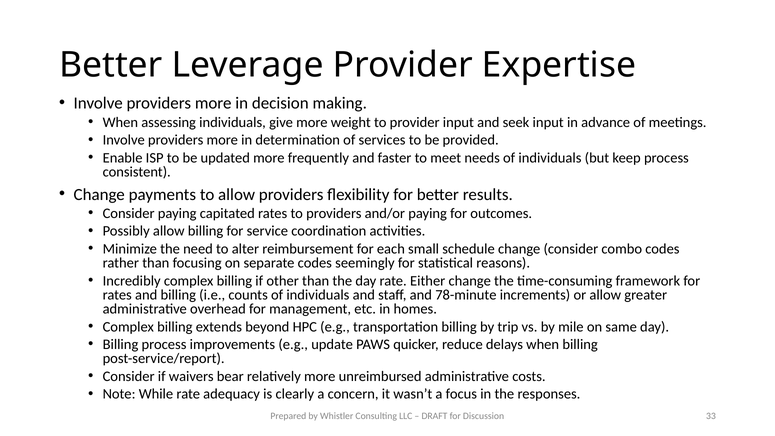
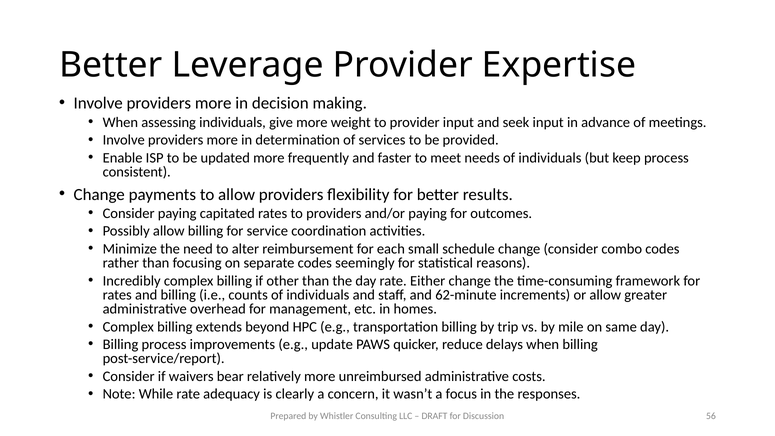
78-minute: 78-minute -> 62-minute (466, 295)
33: 33 -> 56 (711, 416)
